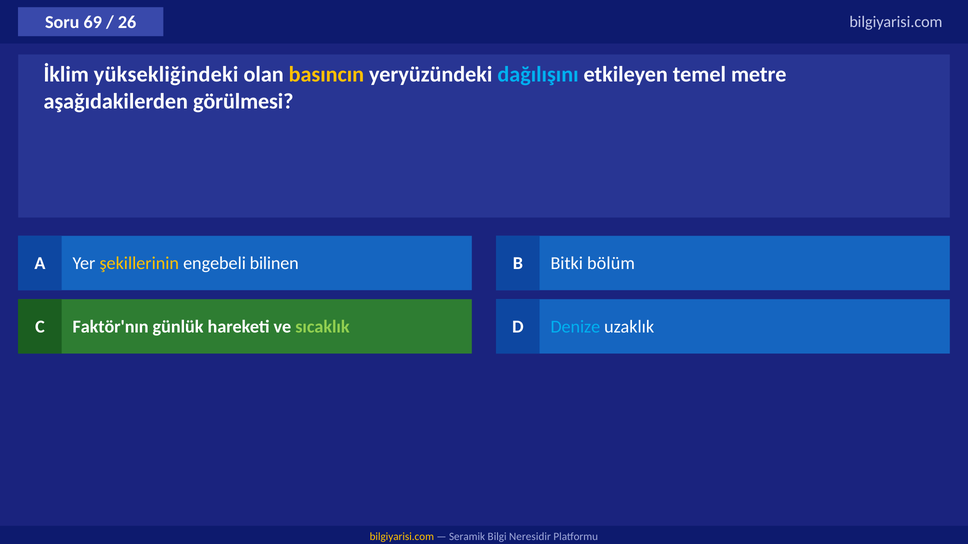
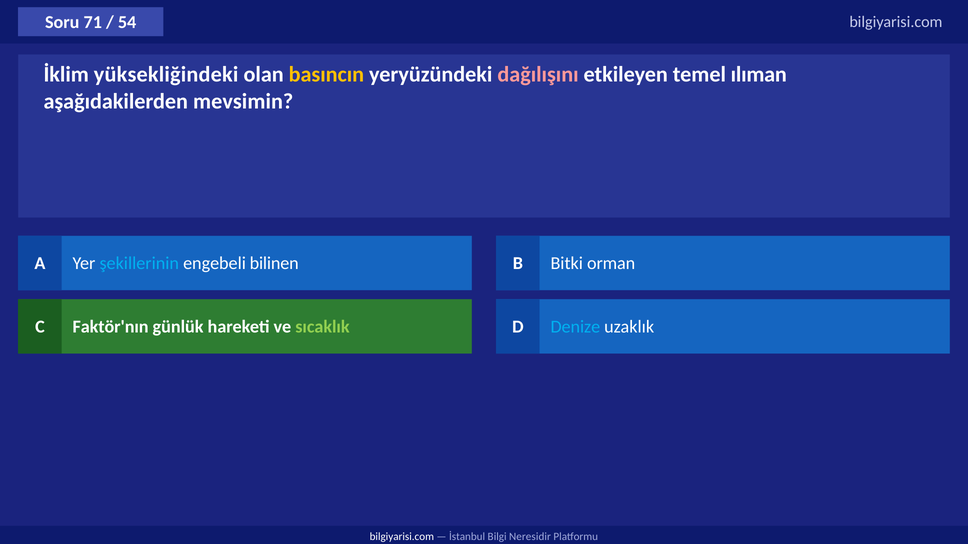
69: 69 -> 71 (93, 22)
26: 26 -> 54 (127, 22)
dağılışını colour: light blue -> pink (538, 75)
metre: metre -> ılıman (759, 75)
görülmesi: görülmesi -> mevsimin (243, 101)
şekillerinin colour: yellow -> light blue (139, 263)
bölüm: bölüm -> orman (611, 263)
bilgiyarisi.com colour: yellow -> white (402, 537)
Seramik: Seramik -> İstanbul (467, 537)
